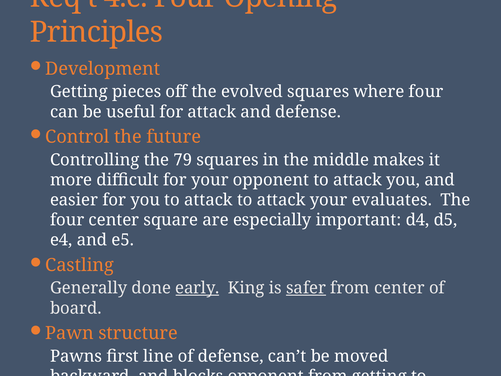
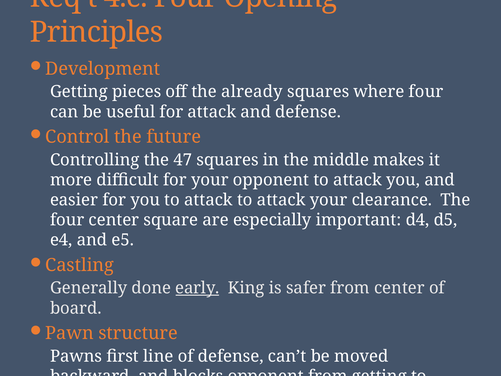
evolved: evolved -> already (252, 92)
79: 79 -> 47 (183, 160)
evaluates: evaluates -> clearance (392, 200)
safer underline: present -> none (306, 288)
